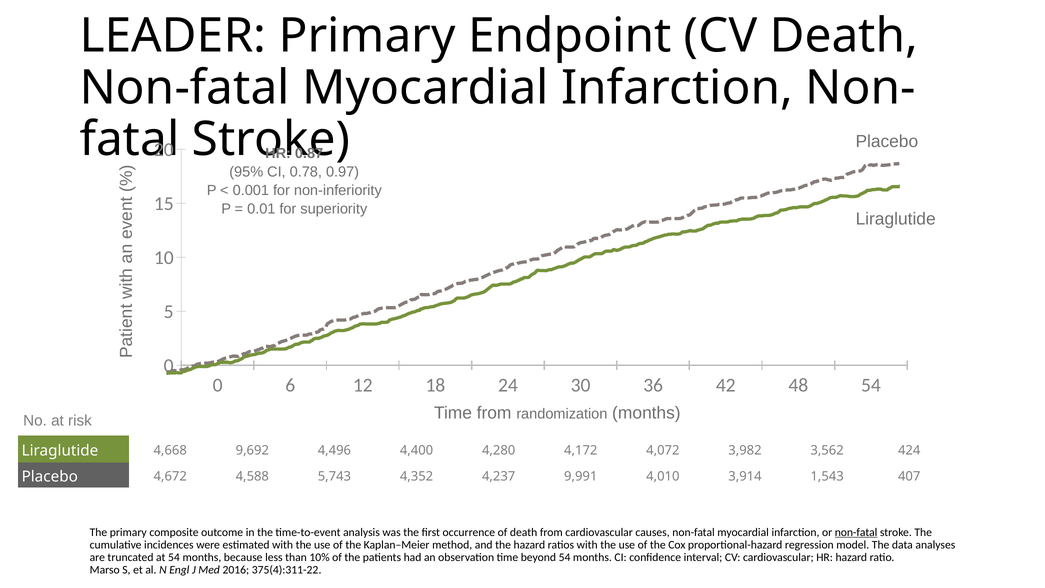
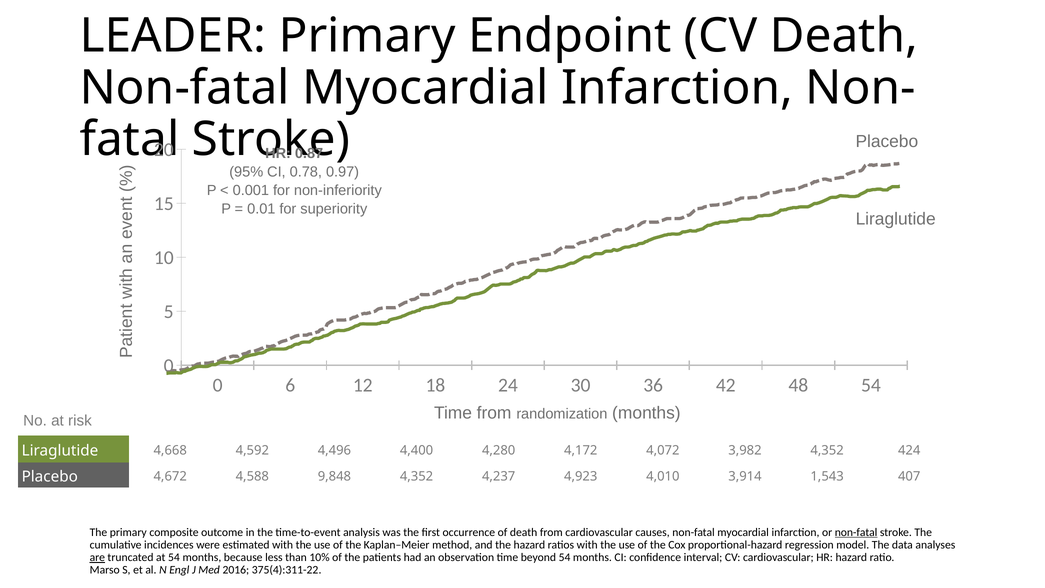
9,692: 9,692 -> 4,592 (252, 450)
3,982 3,562: 3,562 -> 4,352 (827, 450)
5,743: 5,743 -> 9,848 (334, 476)
9,991: 9,991 -> 4,923 (581, 476)
are underline: none -> present (97, 557)
